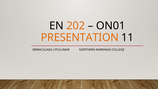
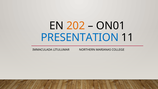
PRESENTATION colour: orange -> blue (80, 37)
